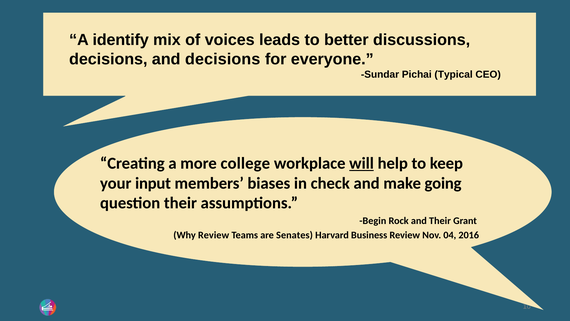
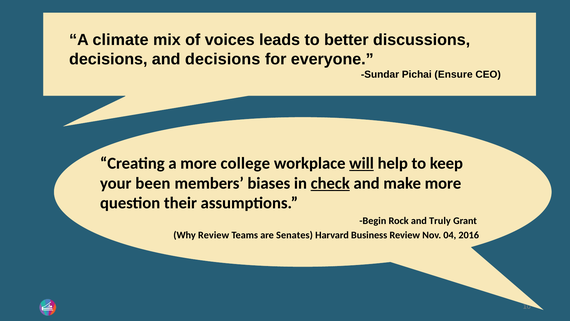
identify: identify -> climate (121, 40)
Typical: Typical -> Ensure (454, 74)
input: input -> been (153, 183)
check underline: none -> present (330, 183)
make going: going -> more (443, 183)
and Their: Their -> Truly (440, 221)
